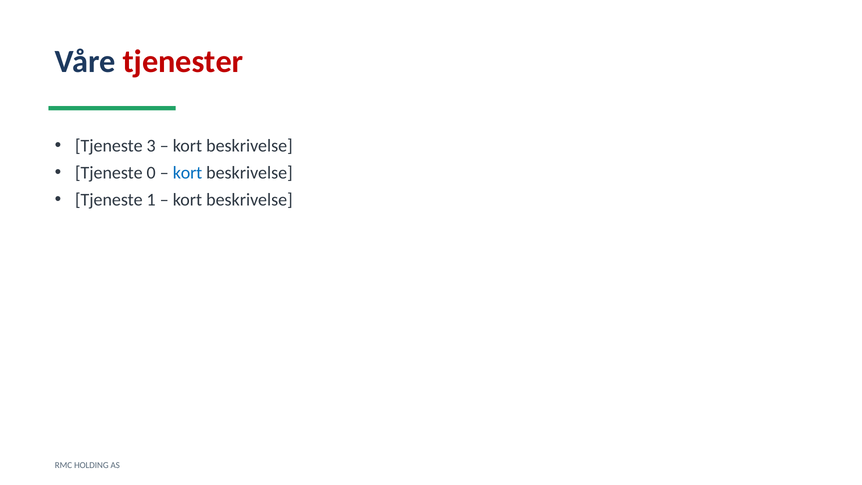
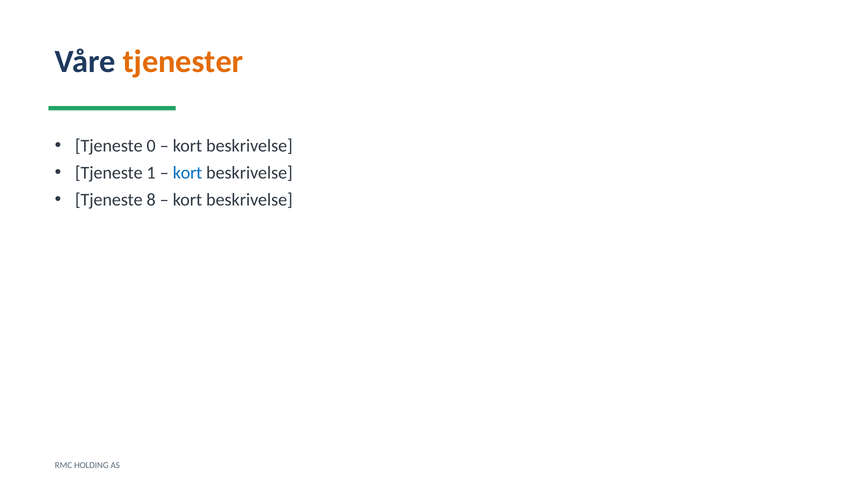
tjenester colour: red -> orange (183, 62)
3: 3 -> 0 (151, 146)
0: 0 -> 1 (151, 173)
1: 1 -> 8 (151, 200)
